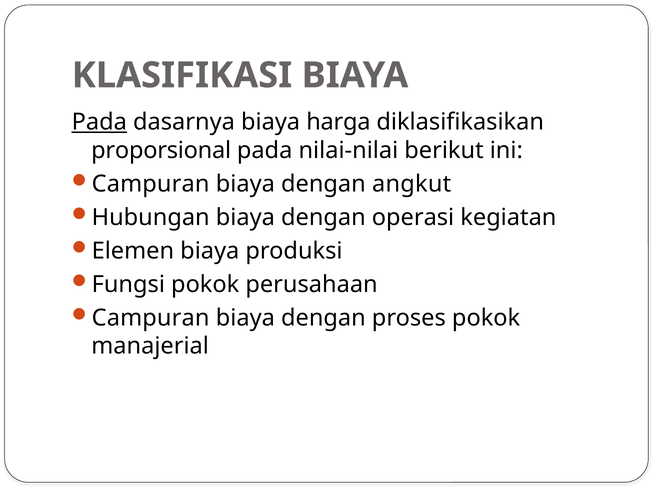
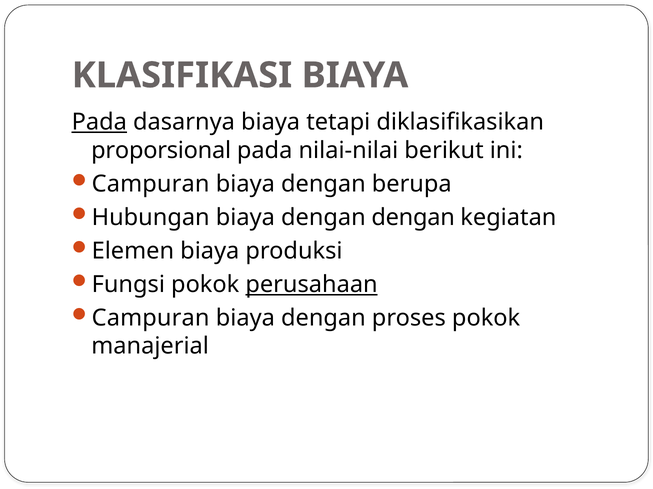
harga: harga -> tetapi (338, 122)
angkut: angkut -> berupa (412, 184)
dengan operasi: operasi -> dengan (413, 218)
perusahaan underline: none -> present (312, 285)
